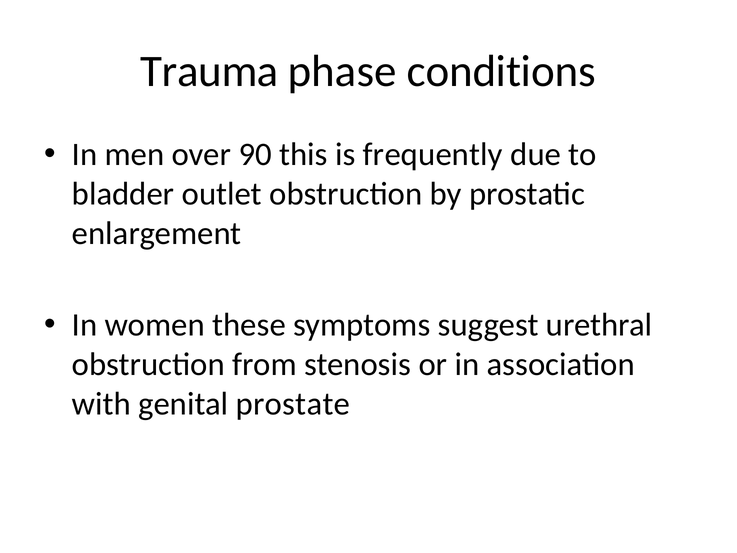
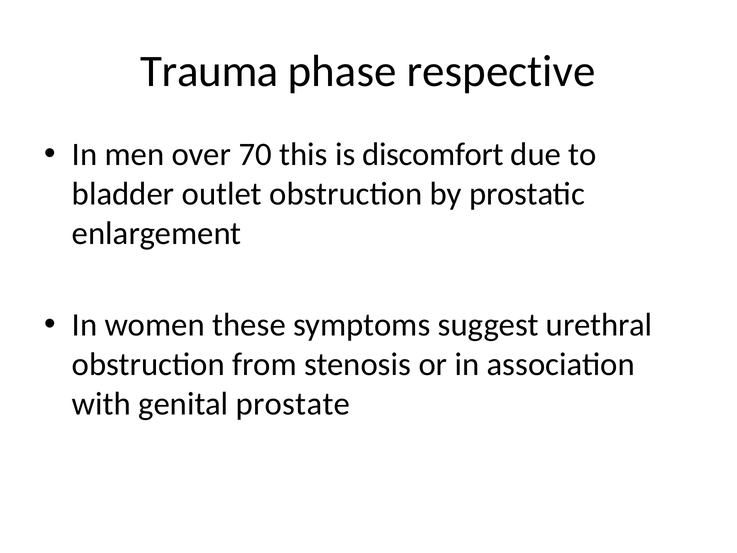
conditions: conditions -> respective (501, 71)
90: 90 -> 70 (255, 155)
frequently: frequently -> discomfort (433, 155)
